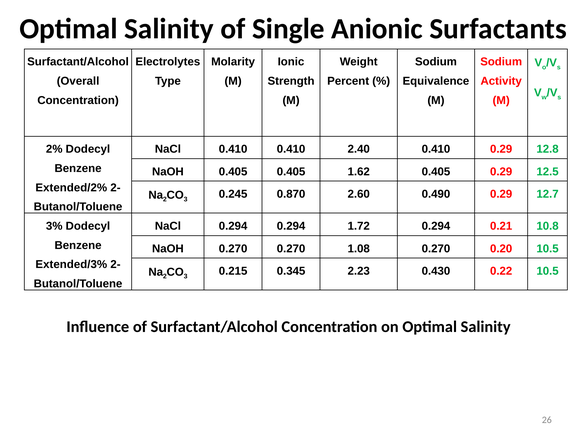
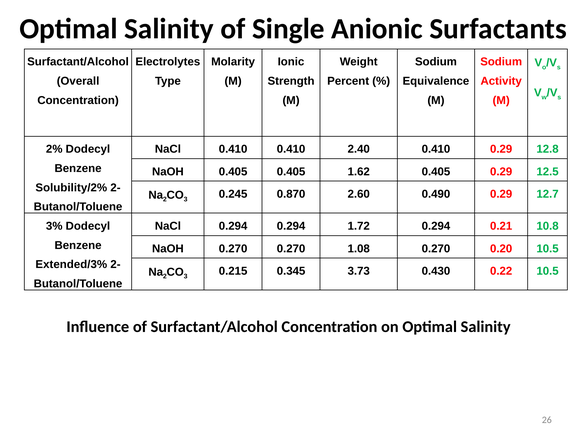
Extended/2%: Extended/2% -> Solubility/2% (71, 188)
2.23: 2.23 -> 3.73 (359, 271)
